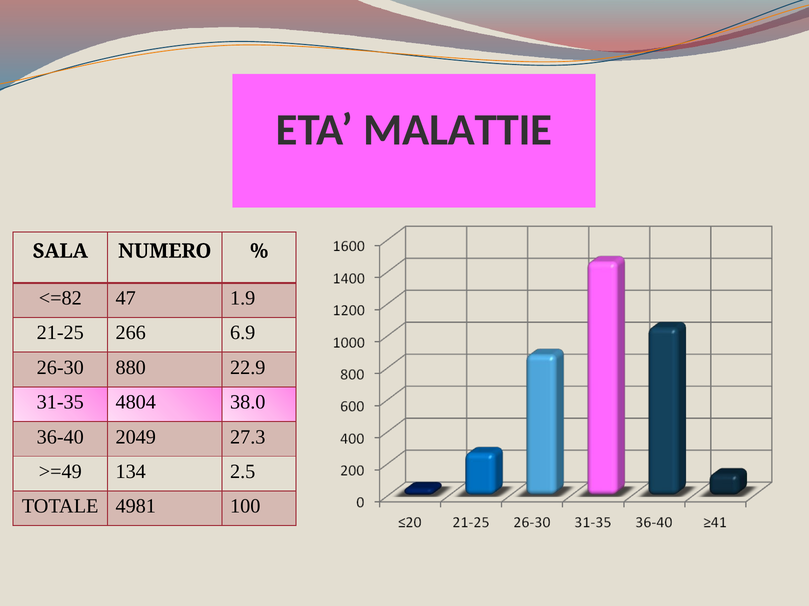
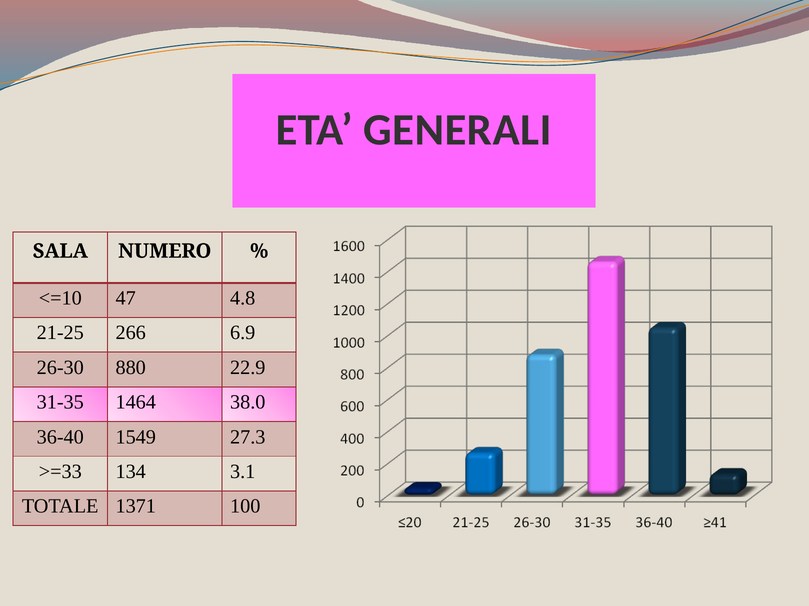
MALATTIE: MALATTIE -> GENERALI (457, 130)
<=82: <=82 -> <=10 (60, 299)
1.9: 1.9 -> 4.8 (243, 299)
4804: 4804 -> 1464 (136, 403)
2049: 2049 -> 1549 (136, 438)
>=49: >=49 -> >=33 (60, 472)
2.5: 2.5 -> 3.1 (243, 472)
4981: 4981 -> 1371 (136, 507)
